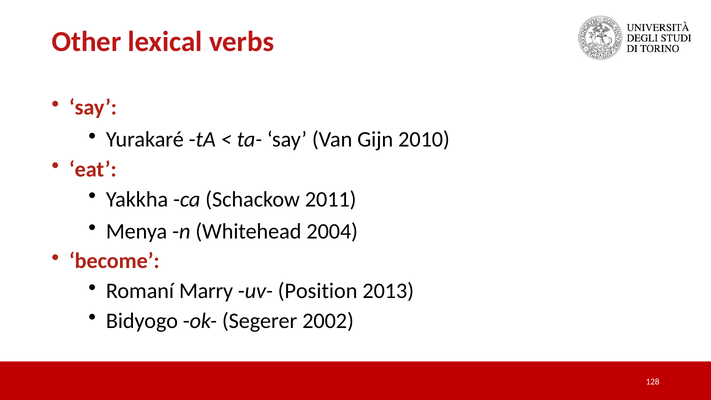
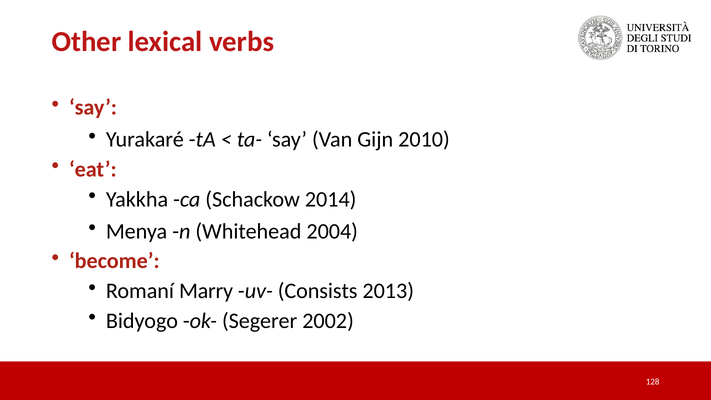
2011: 2011 -> 2014 (331, 199)
Position: Position -> Consists (318, 291)
